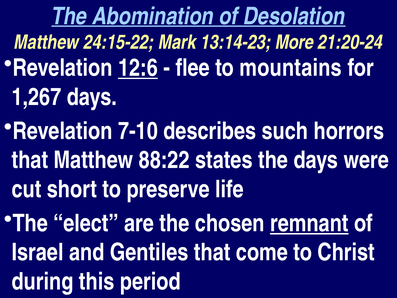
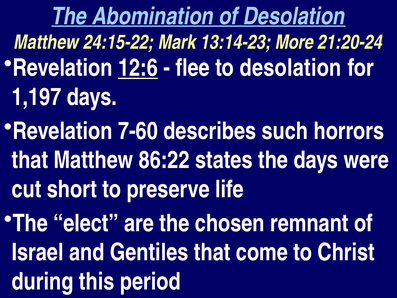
to mountains: mountains -> desolation (291, 68)
1,267: 1,267 -> 1,197 (36, 97)
7-10: 7-10 -> 7-60 (138, 131)
88:22: 88:22 -> 86:22 (164, 160)
remnant underline: present -> none (309, 223)
